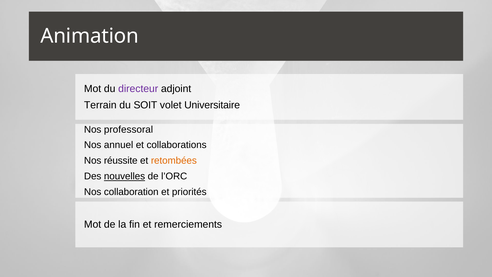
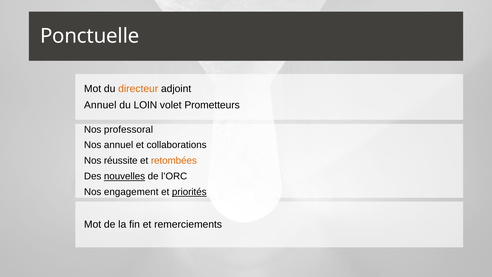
Animation: Animation -> Ponctuelle (90, 36)
directeur colour: purple -> orange (138, 89)
Terrain: Terrain -> Annuel (100, 105)
SOIT: SOIT -> LOIN (145, 105)
Universitaire: Universitaire -> Prometteurs (212, 105)
collaboration: collaboration -> engagement (131, 192)
priorités underline: none -> present (189, 192)
